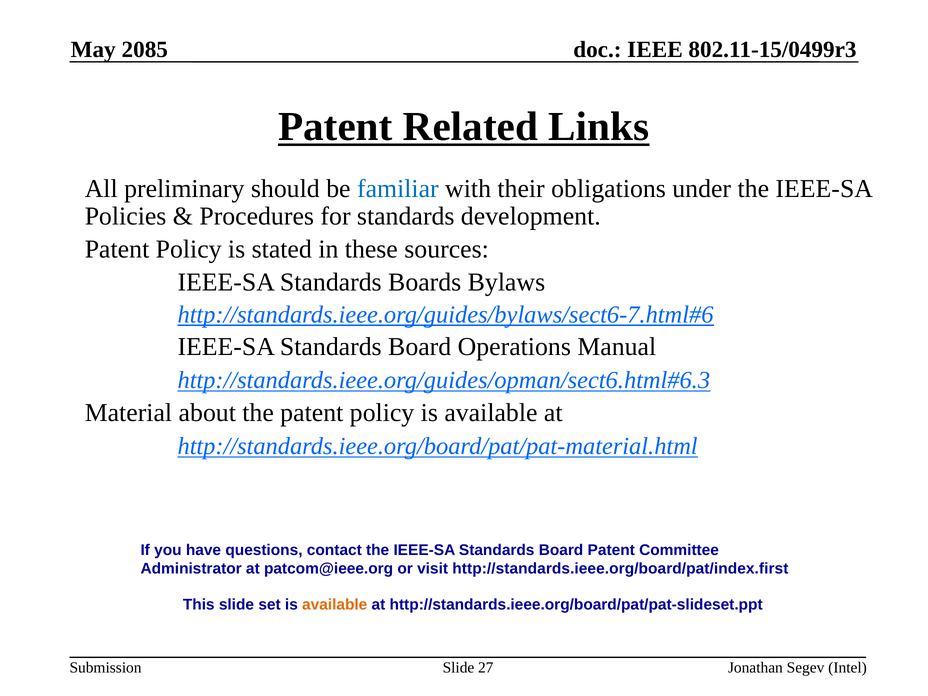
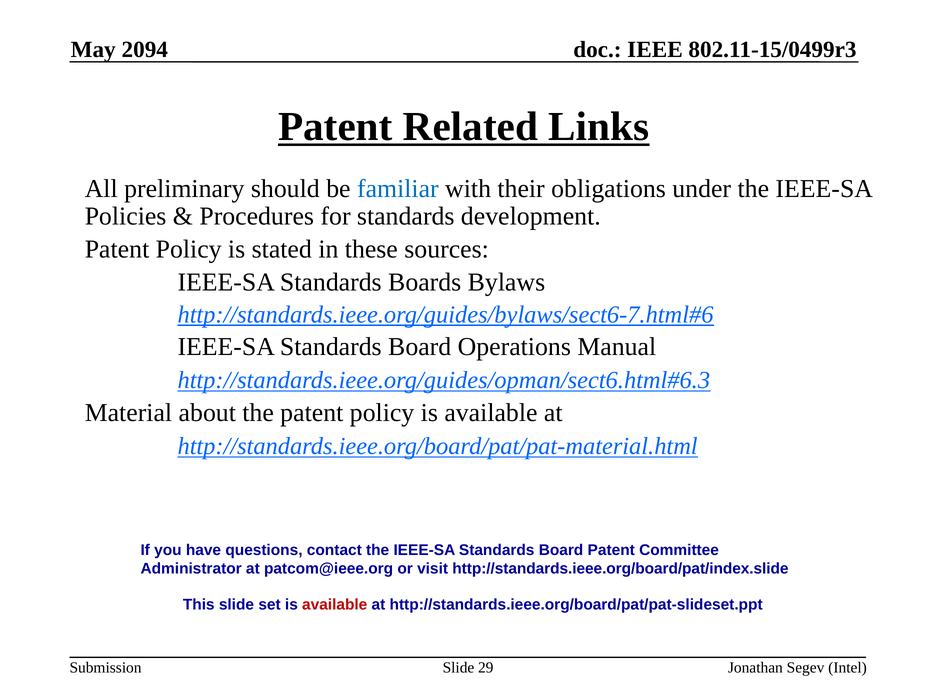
2085: 2085 -> 2094 (145, 50)
http://standards.ieee.org/board/pat/index.first: http://standards.ieee.org/board/pat/index.first -> http://standards.ieee.org/board/pat/index.slide (620, 569)
available colour: orange -> red (335, 605)
27: 27 -> 29 (486, 668)
